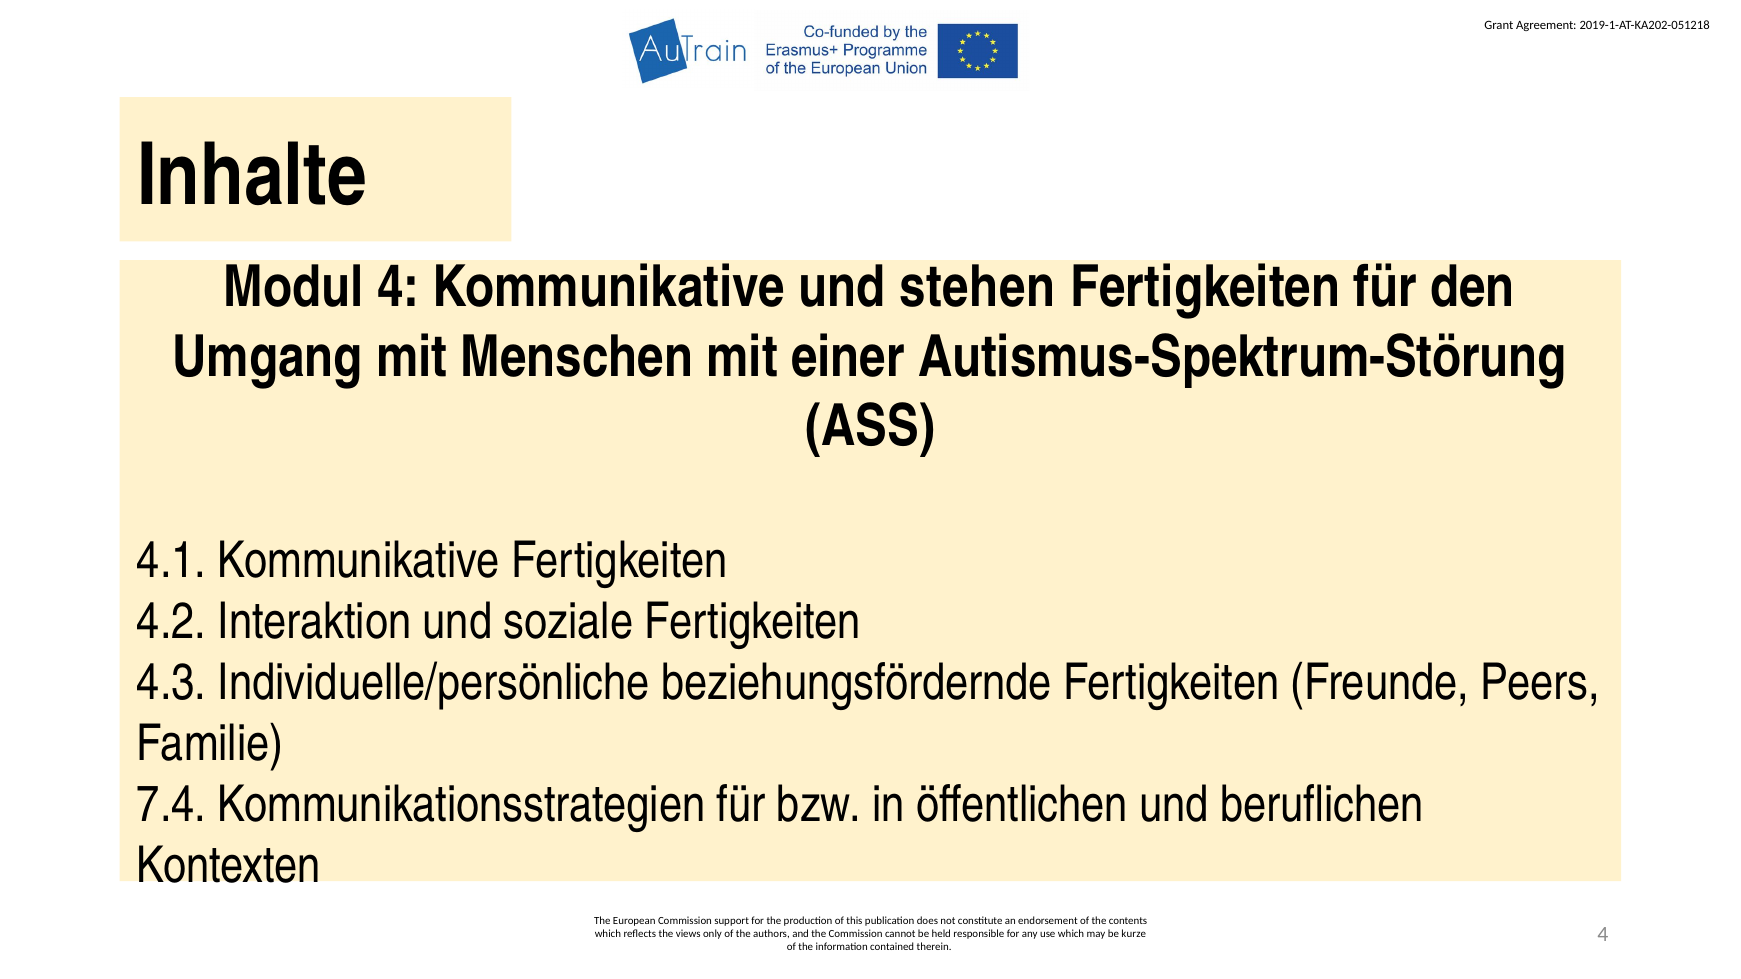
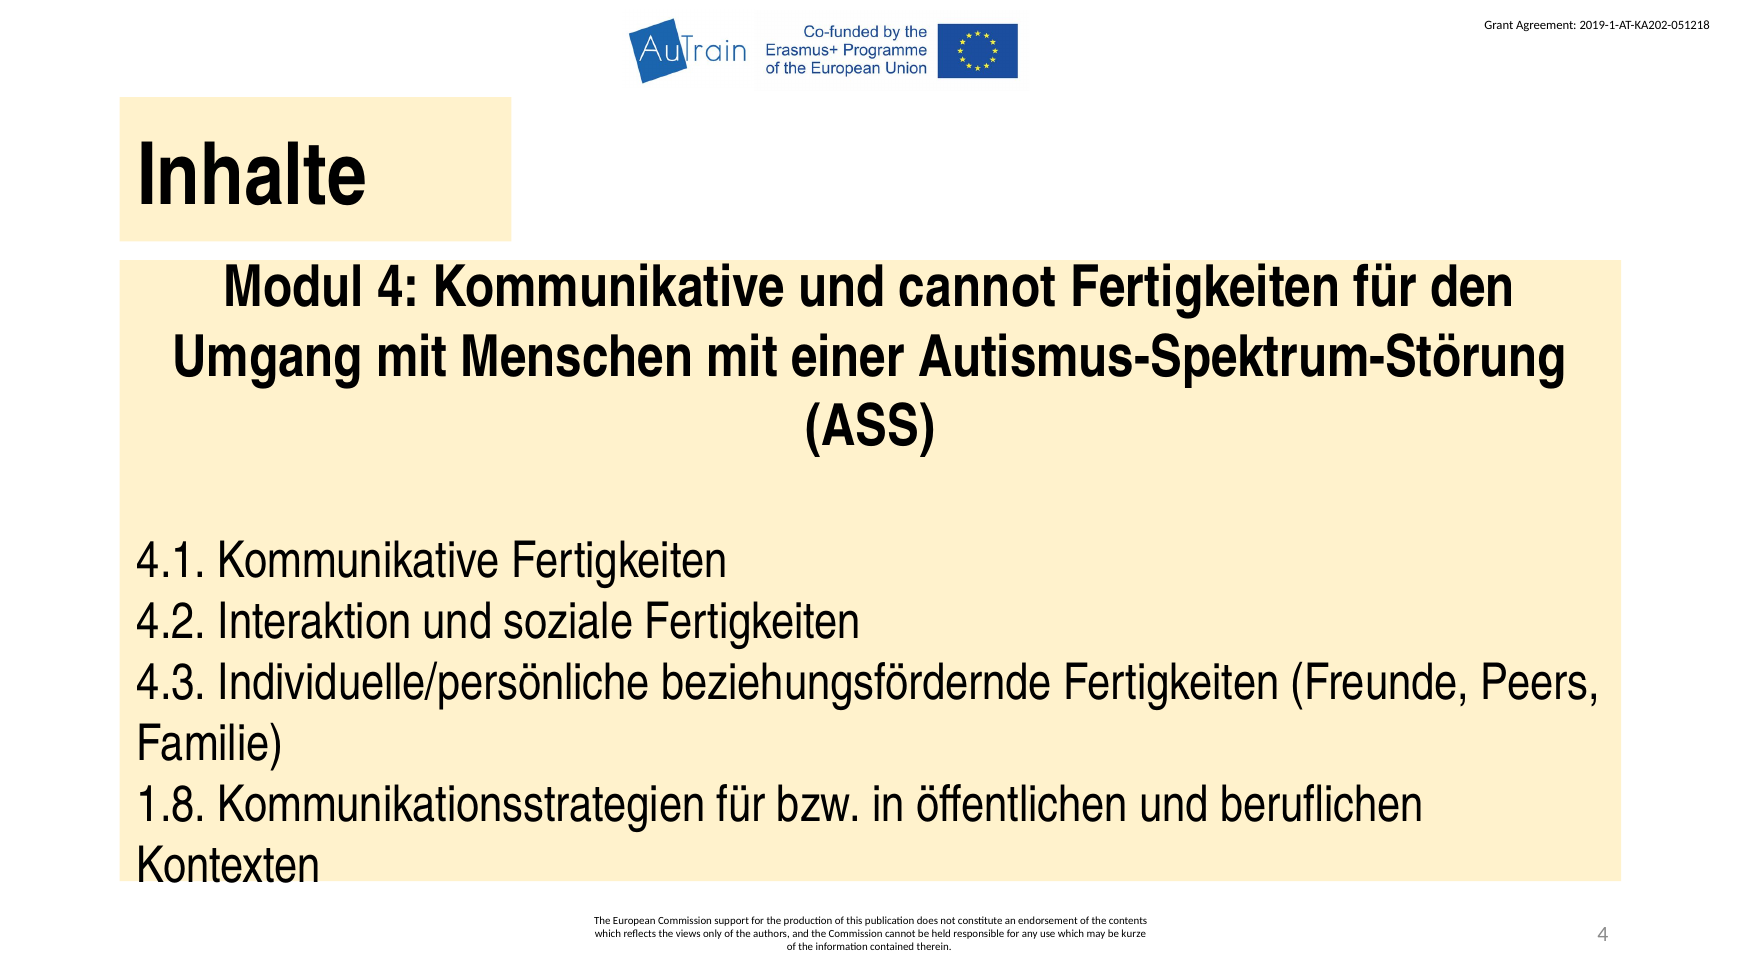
und stehen: stehen -> cannot (978, 287)
7.4: 7.4 -> 1.8 (172, 805)
